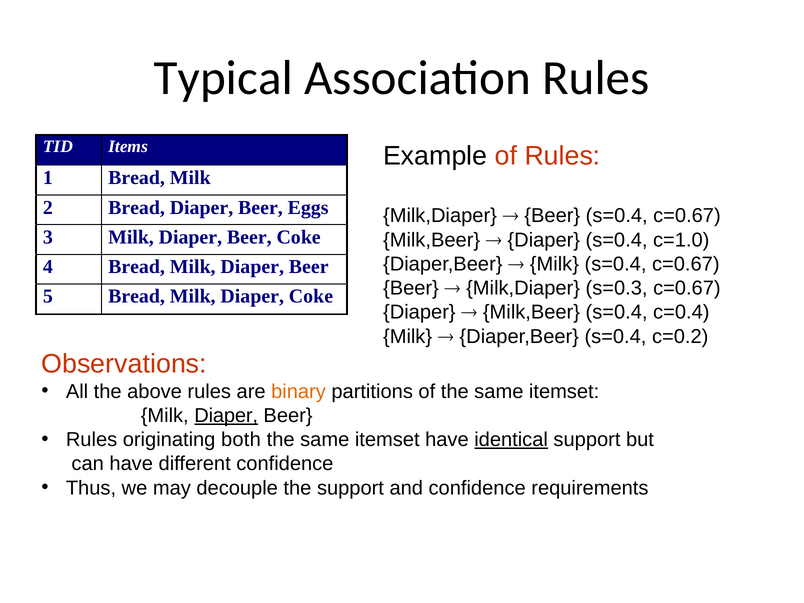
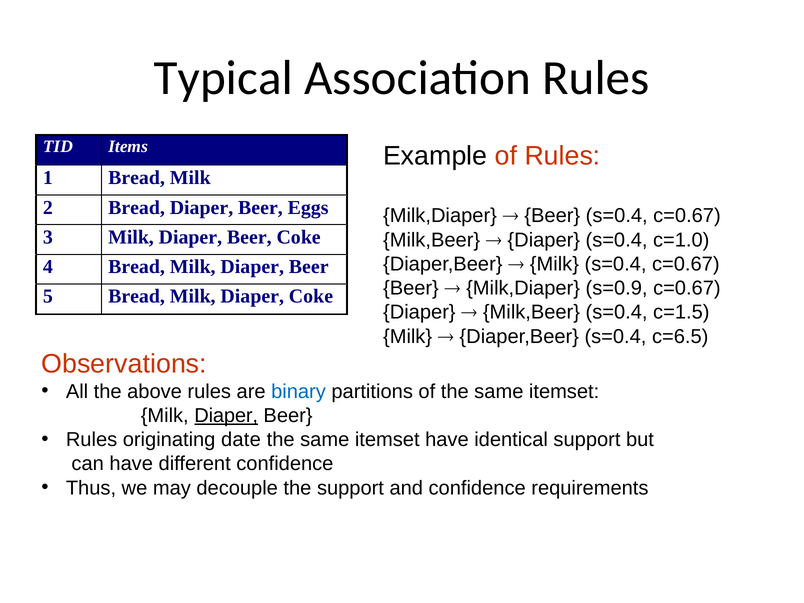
s=0.3: s=0.3 -> s=0.9 (617, 288)
c=0.4: c=0.4 -> c=1.5 (681, 312)
c=0.2: c=0.2 -> c=6.5 (680, 336)
binary colour: orange -> blue (299, 391)
both: both -> date (241, 440)
identical underline: present -> none (511, 440)
